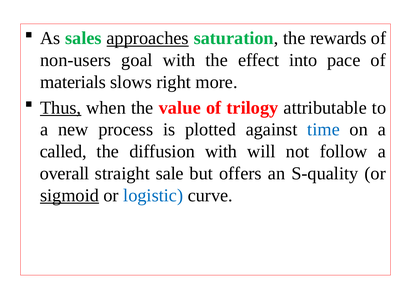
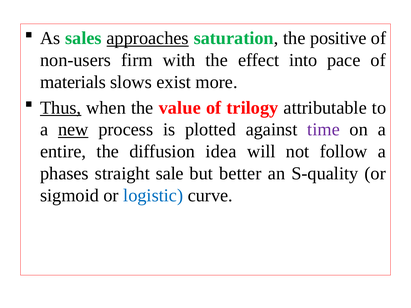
rewards: rewards -> positive (338, 38)
goal: goal -> firm (137, 60)
right: right -> exist (174, 82)
new underline: none -> present (73, 130)
time colour: blue -> purple (324, 130)
called: called -> entire (63, 152)
diffusion with: with -> idea (221, 152)
overall: overall -> phases (64, 174)
offers: offers -> better (240, 174)
sigmoid underline: present -> none (70, 196)
